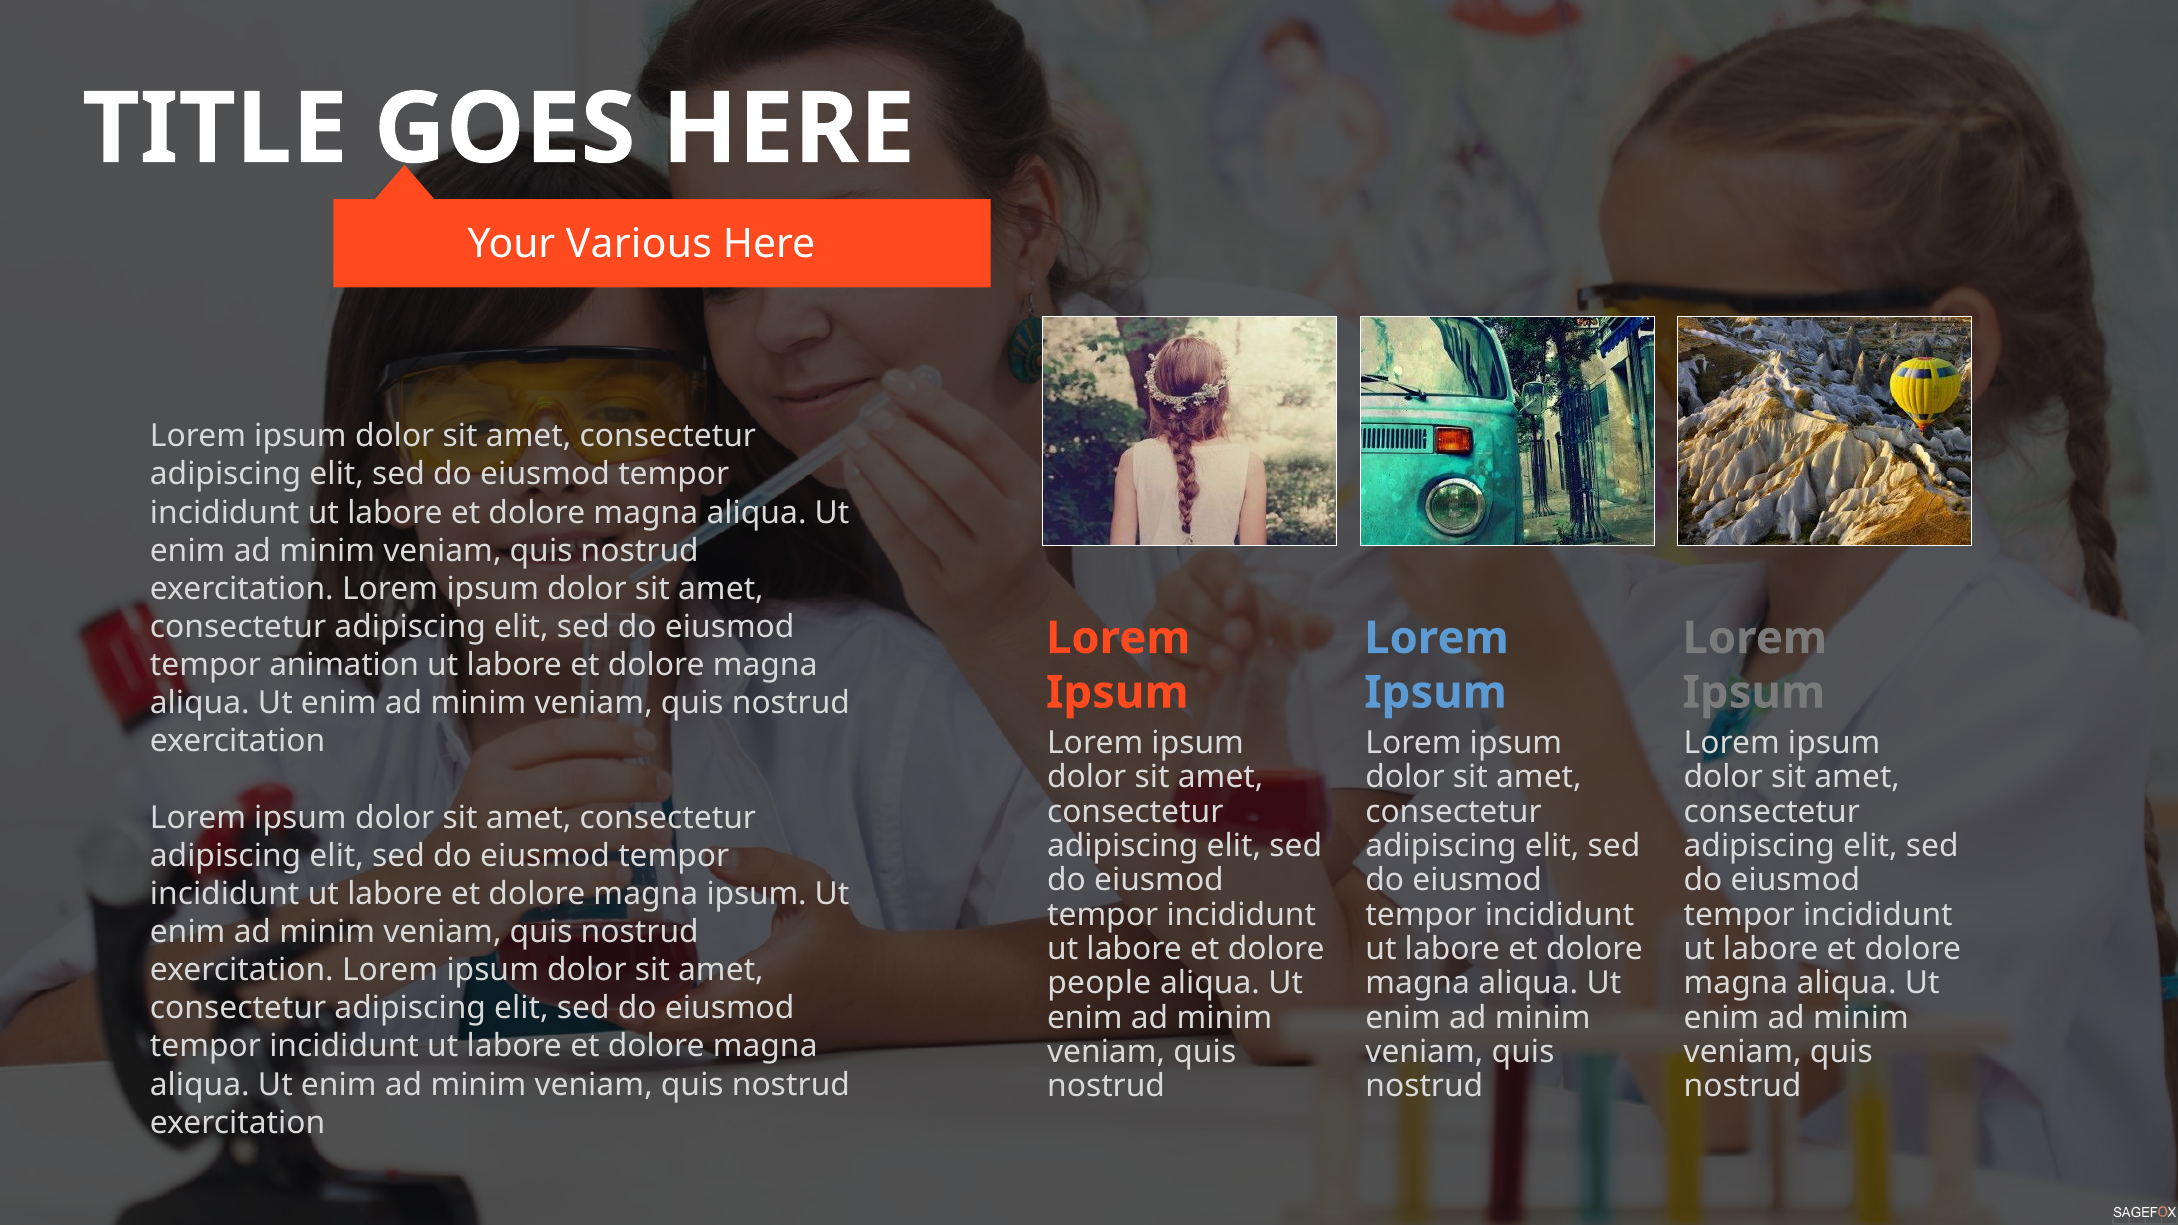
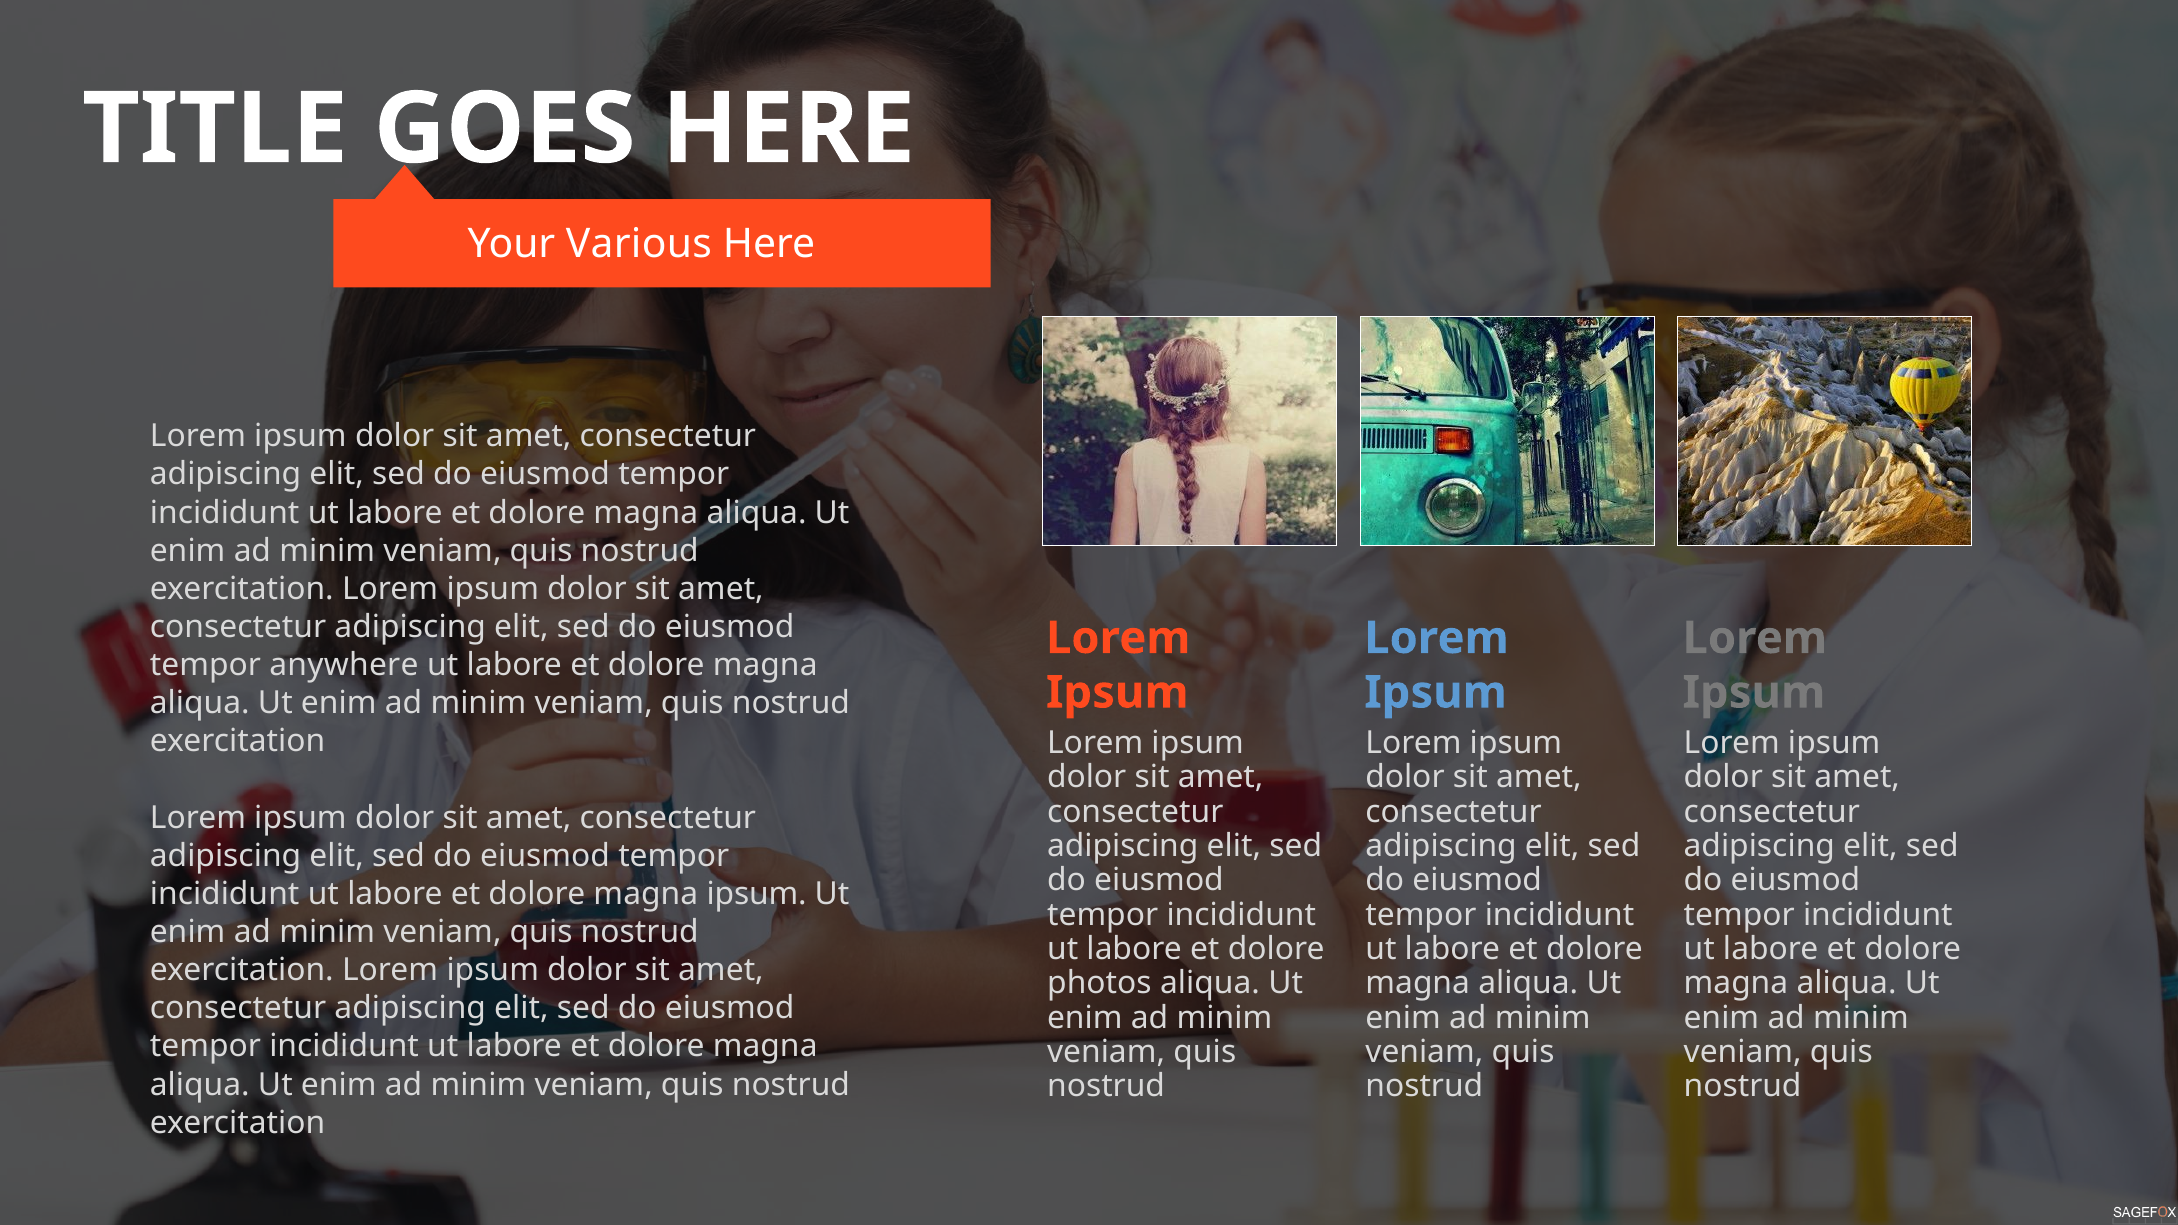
animation: animation -> anywhere (344, 665)
people: people -> photos (1099, 983)
